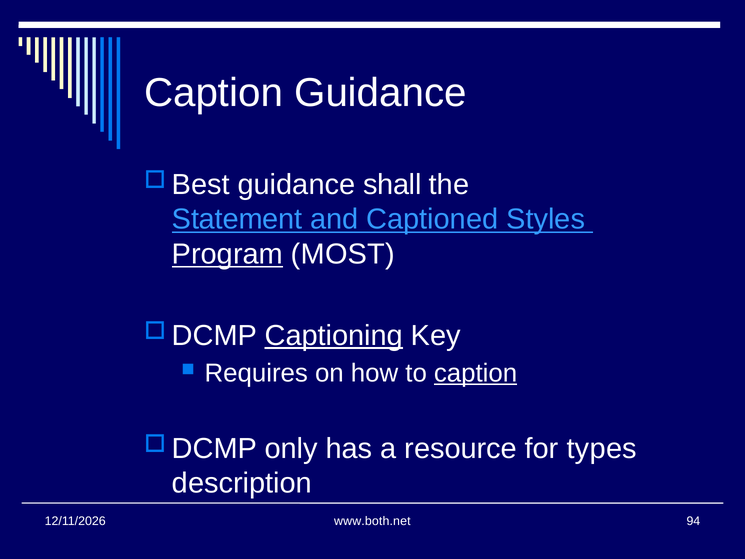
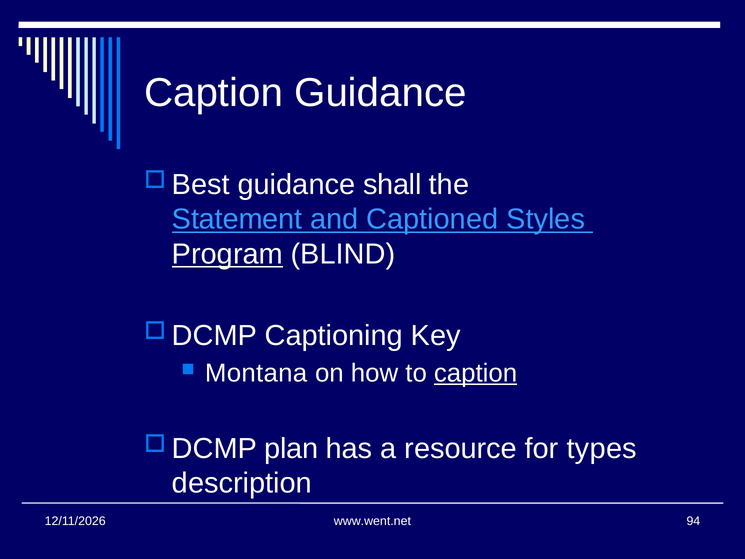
MOST: MOST -> BLIND (343, 254)
Captioning underline: present -> none (334, 335)
Requires: Requires -> Montana (256, 373)
only: only -> plan (291, 448)
www.both.net: www.both.net -> www.went.net (372, 521)
